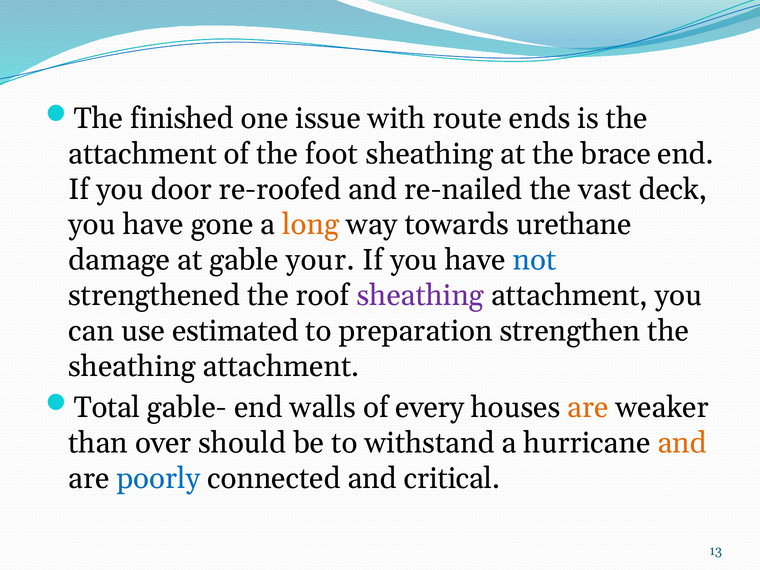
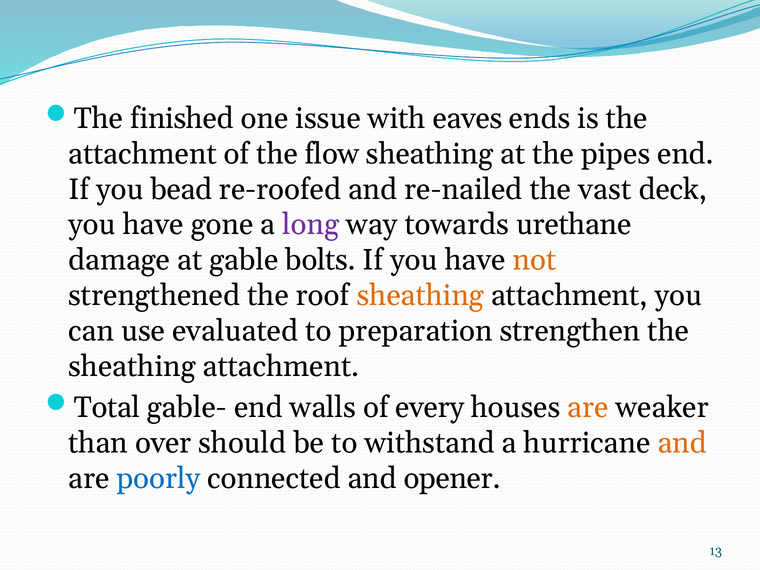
route: route -> eaves (467, 118)
foot: foot -> flow (332, 154)
brace: brace -> pipes (616, 154)
door: door -> bead (182, 189)
long colour: orange -> purple (311, 225)
your: your -> bolts (320, 260)
not colour: blue -> orange (535, 260)
sheathing colour: purple -> orange (420, 295)
estimated: estimated -> evaluated (235, 331)
critical: critical -> opener (452, 478)
